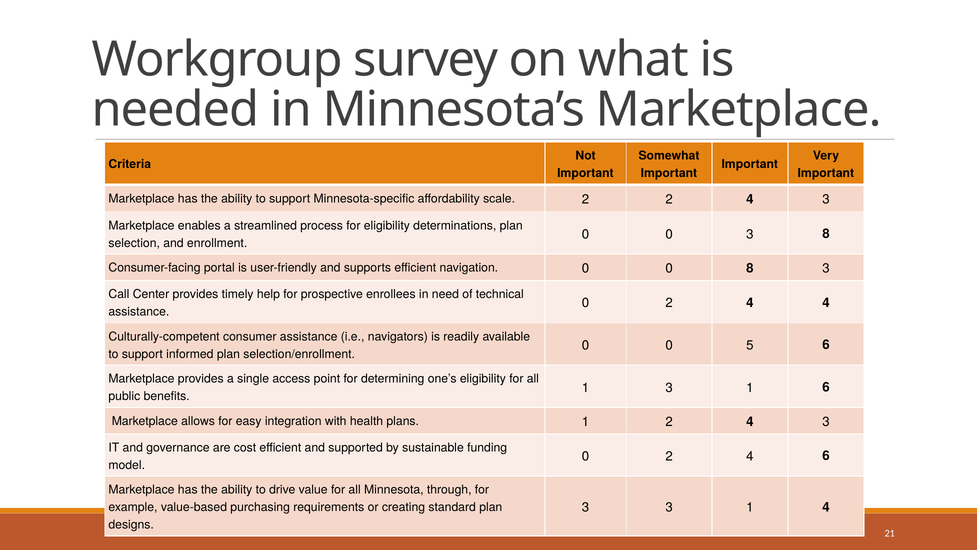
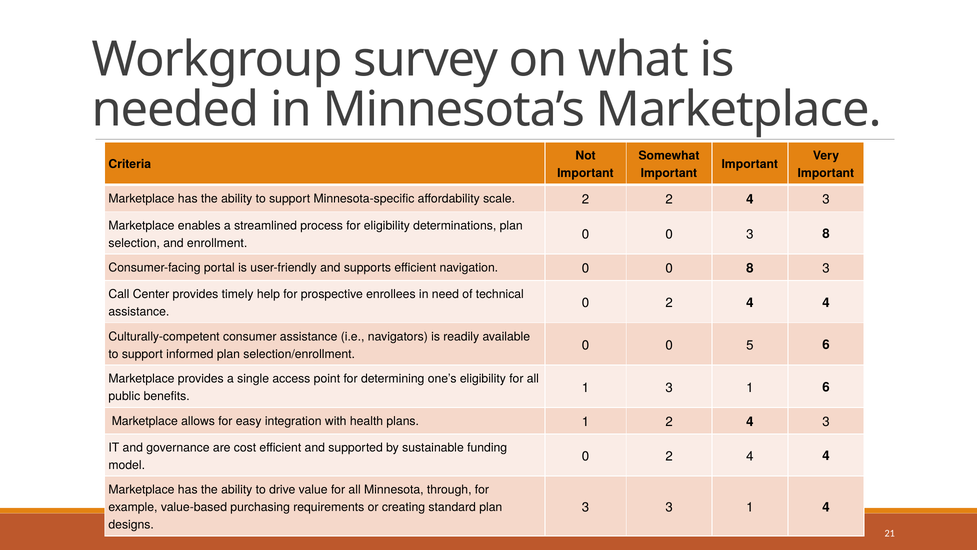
6: 6 -> 4 (826, 456)
